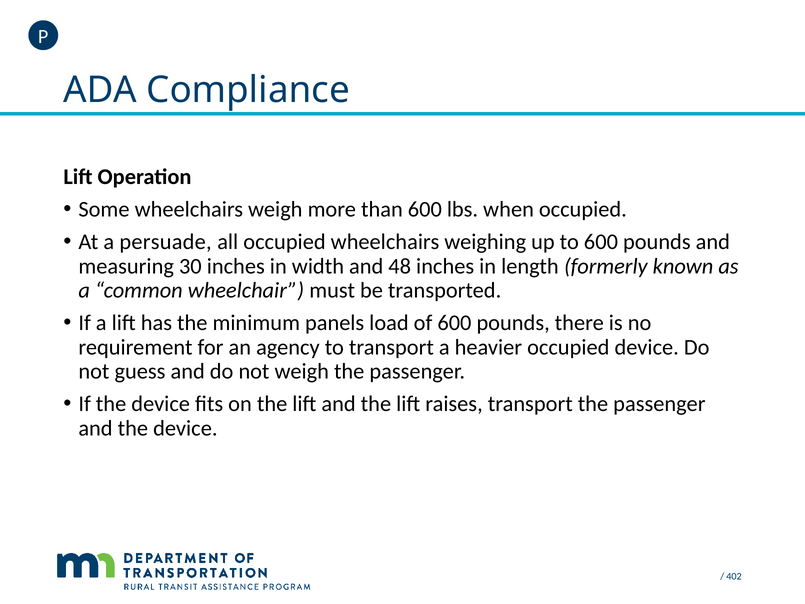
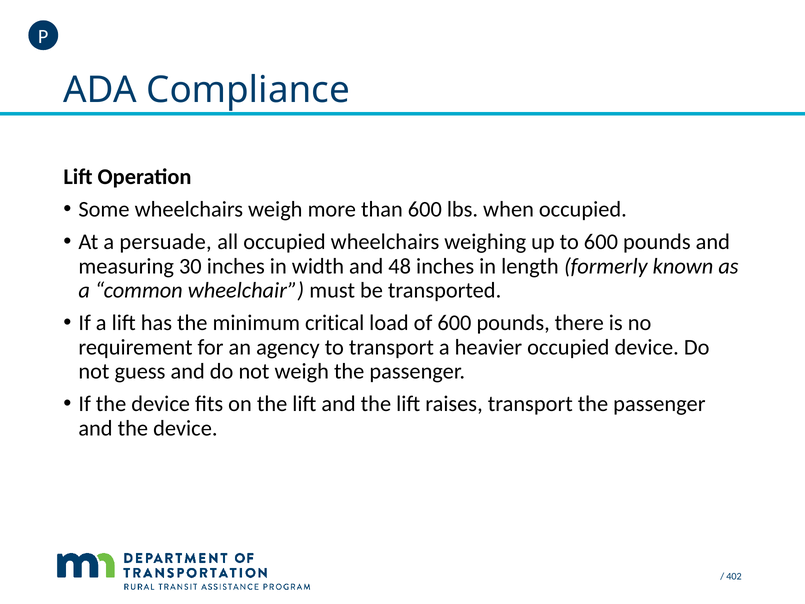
panels: panels -> critical (335, 323)
